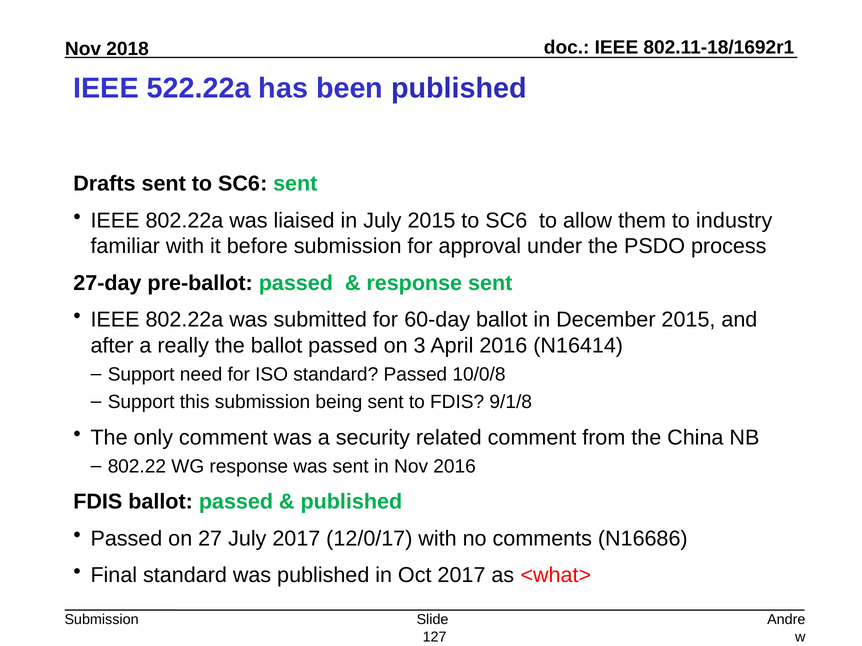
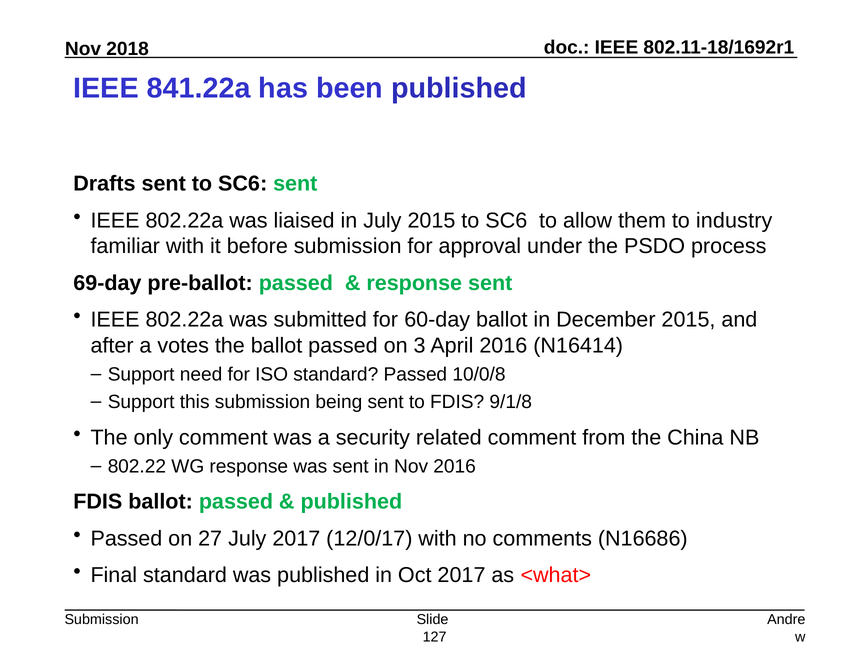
522.22a: 522.22a -> 841.22a (199, 88)
27-day: 27-day -> 69-day (107, 283)
really: really -> votes (183, 346)
